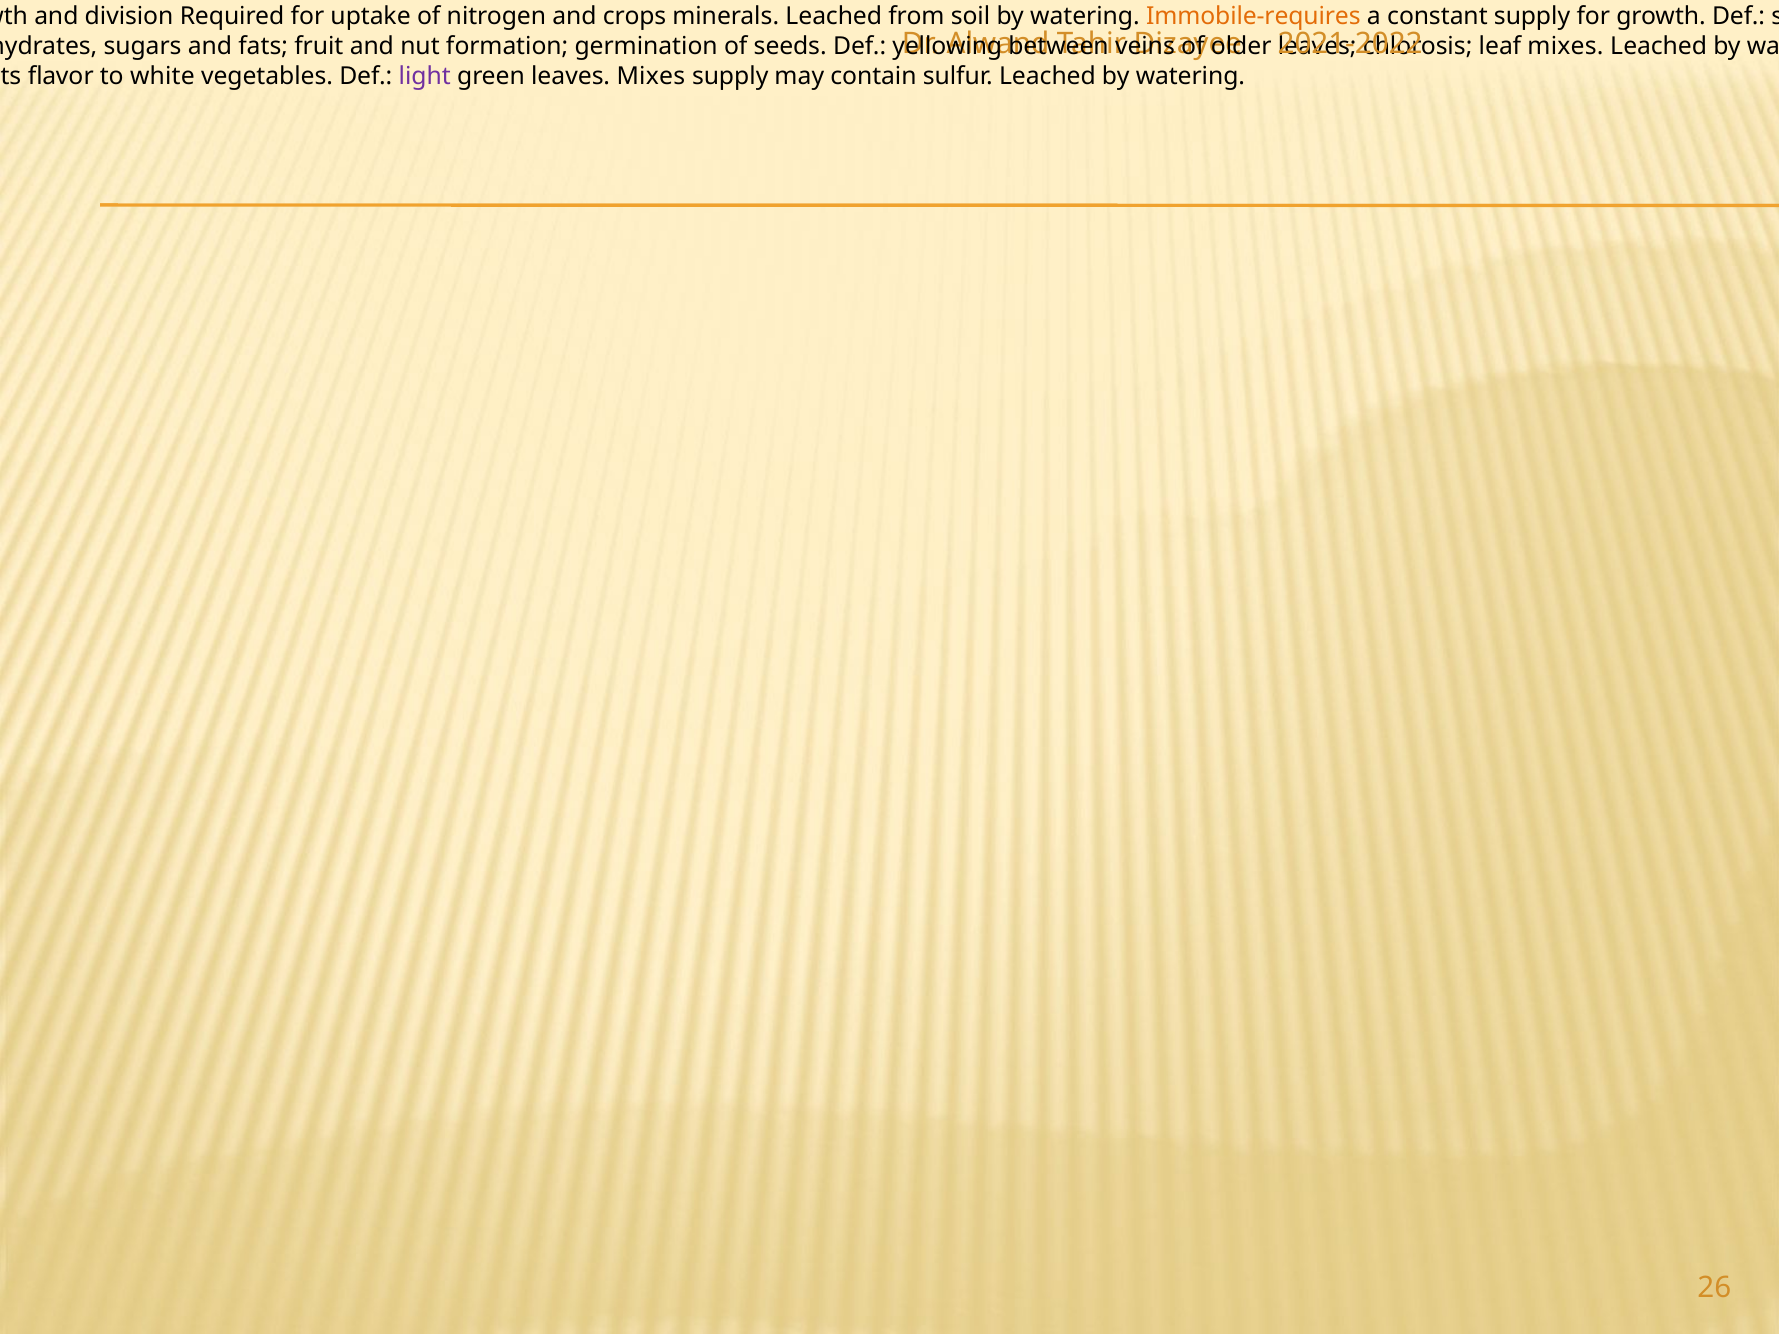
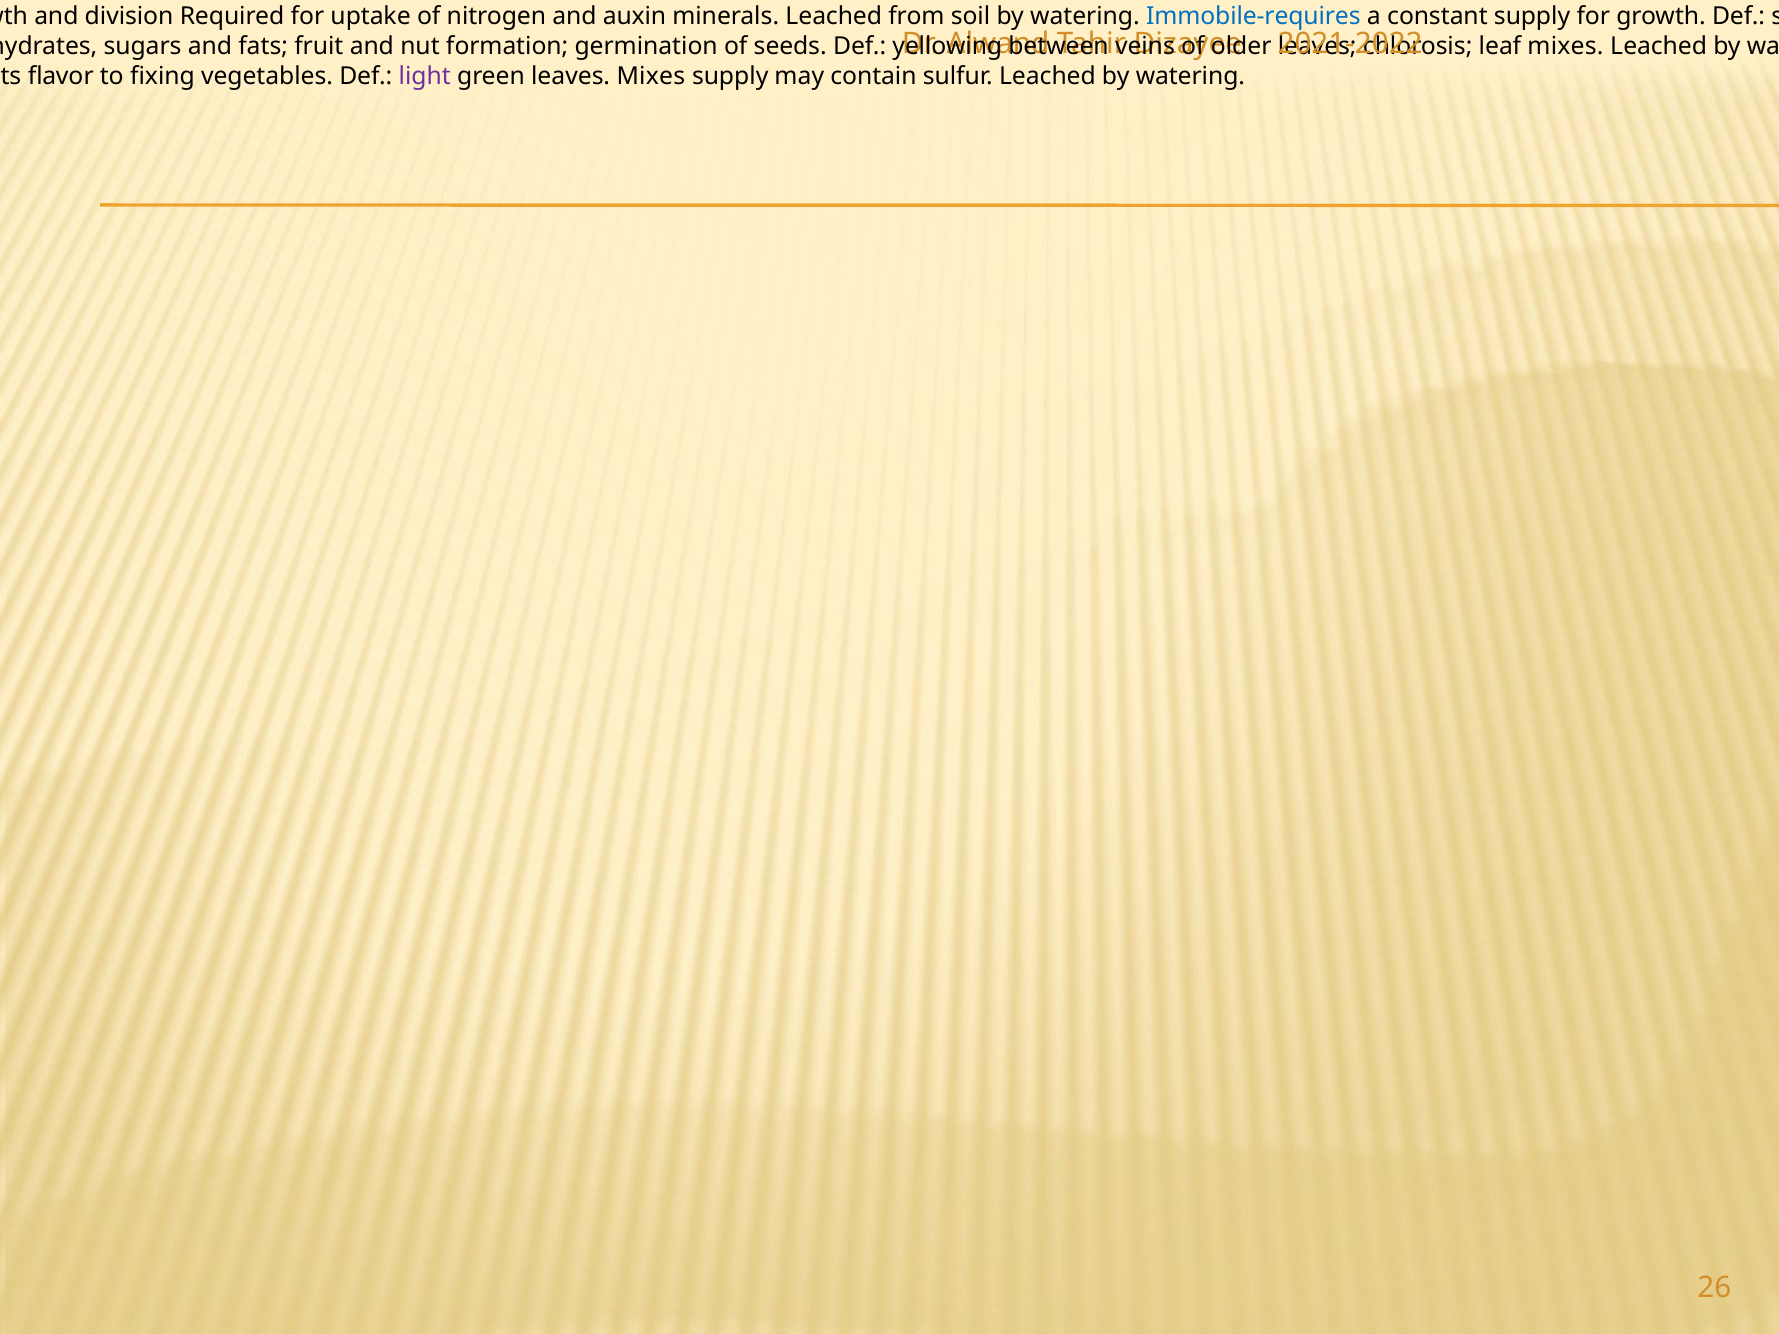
crops: crops -> auxin (635, 16)
Immobile-requires colour: orange -> blue (1253, 16)
white: white -> fixing (162, 76)
